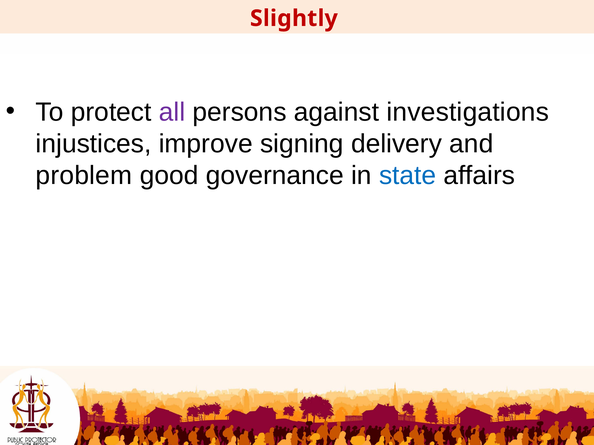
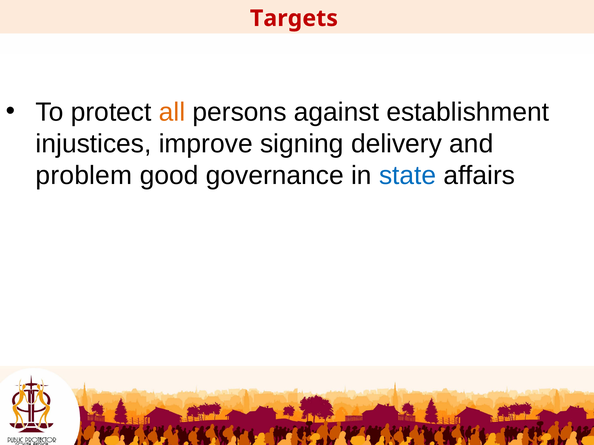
Slightly: Slightly -> Targets (294, 18)
all colour: purple -> orange (172, 112)
investigations: investigations -> establishment (468, 112)
